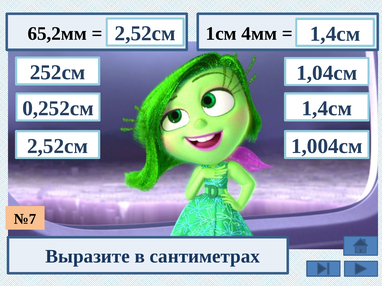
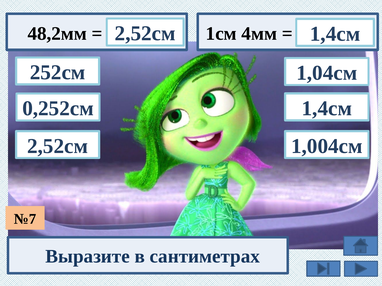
65,2мм: 65,2мм -> 48,2мм (57, 34)
